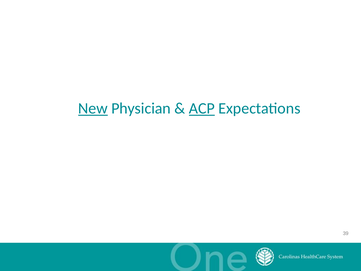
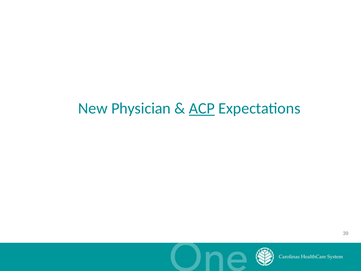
New underline: present -> none (93, 108)
